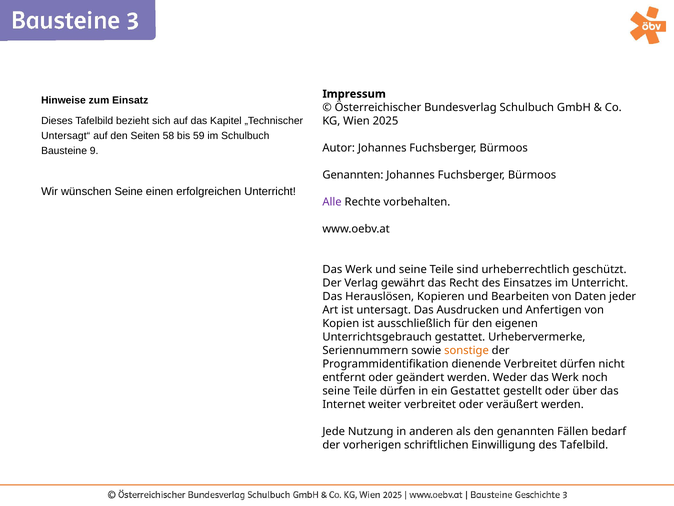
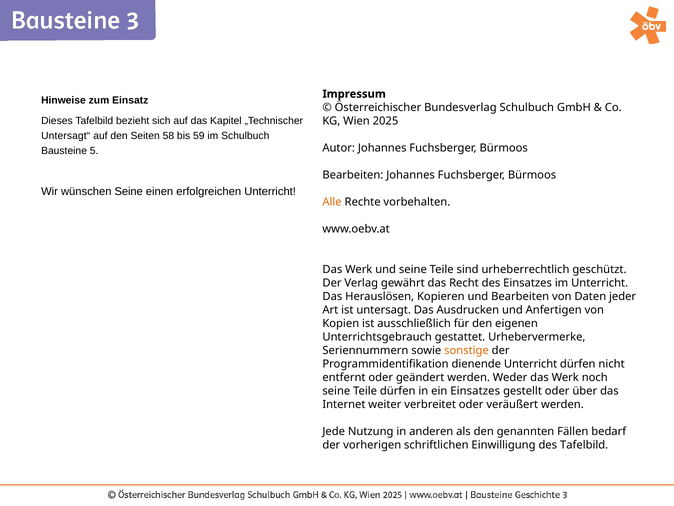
9: 9 -> 5 (94, 151)
Genannten: Genannten -> Bearbeiten (353, 175)
Alle colour: purple -> orange (332, 202)
dienende Verbreitet: Verbreitet -> Unterricht (531, 364)
ein Gestattet: Gestattet -> Einsatzes (475, 390)
